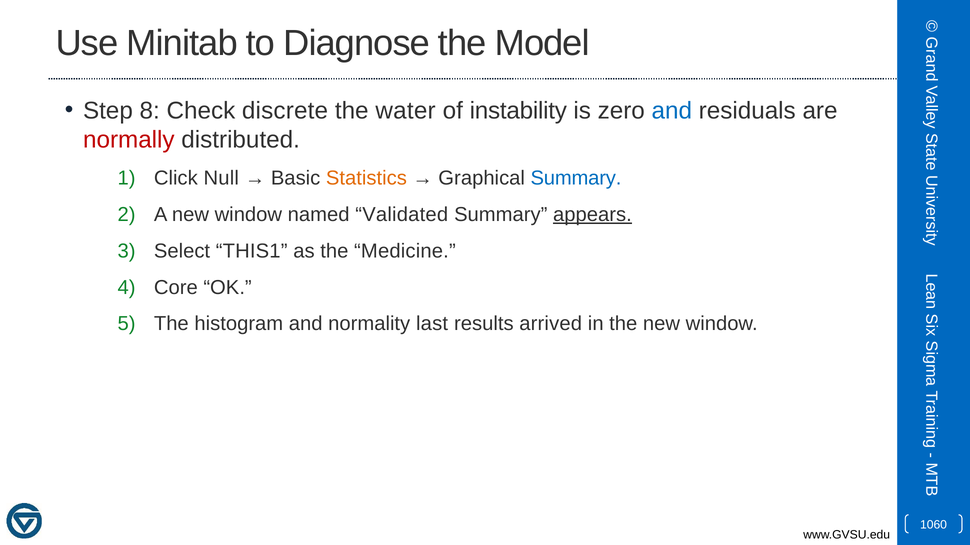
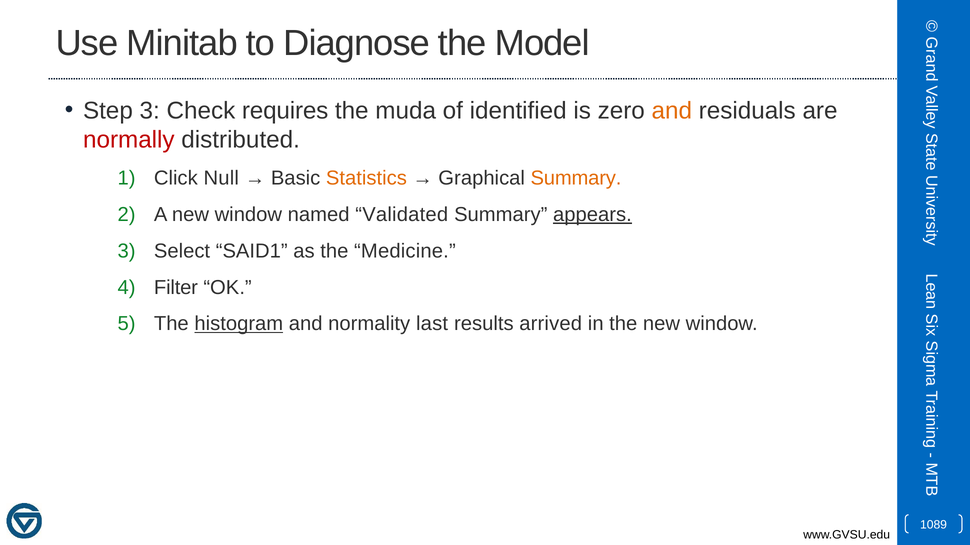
Step 8: 8 -> 3 (150, 111)
discrete: discrete -> requires (285, 111)
water: water -> muda (406, 111)
instability: instability -> identified (518, 111)
and colour: blue -> orange (672, 111)
Summary colour: blue -> orange (576, 178)
THIS1: THIS1 -> SAID1 (252, 251)
Core: Core -> Filter (176, 288)
histogram underline: none -> present (239, 324)
1060: 1060 -> 1089 (934, 525)
